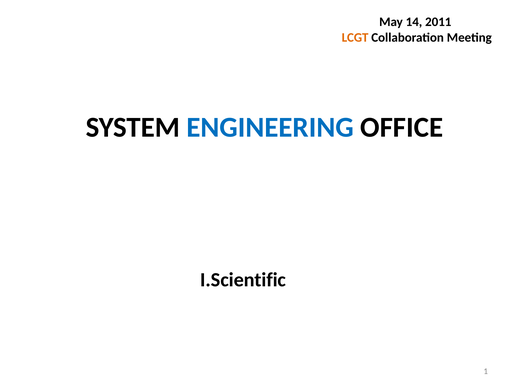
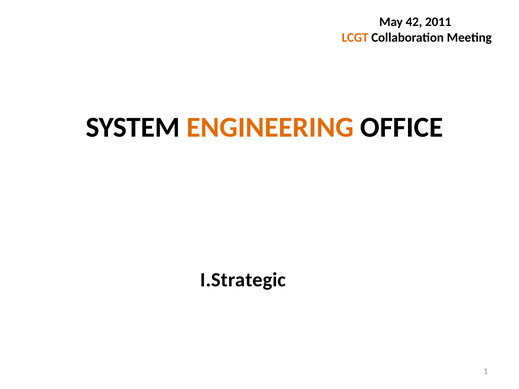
14: 14 -> 42 (414, 22)
ENGINEERING colour: blue -> orange (270, 127)
I.Scientific: I.Scientific -> I.Strategic (243, 280)
